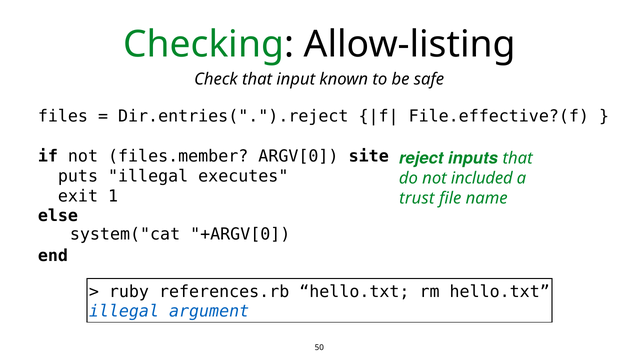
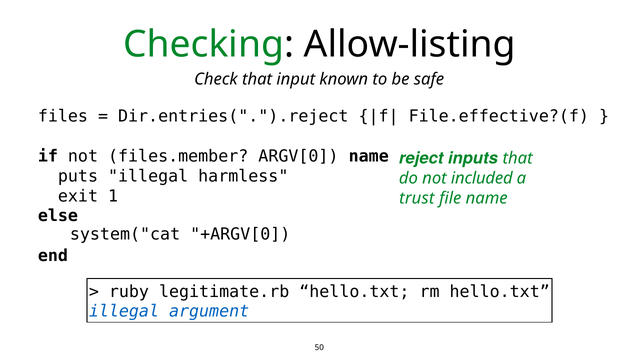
ARGV[0 site: site -> name (369, 156)
executes: executes -> harmless (243, 176)
references.rb: references.rb -> legitimate.rb (224, 292)
